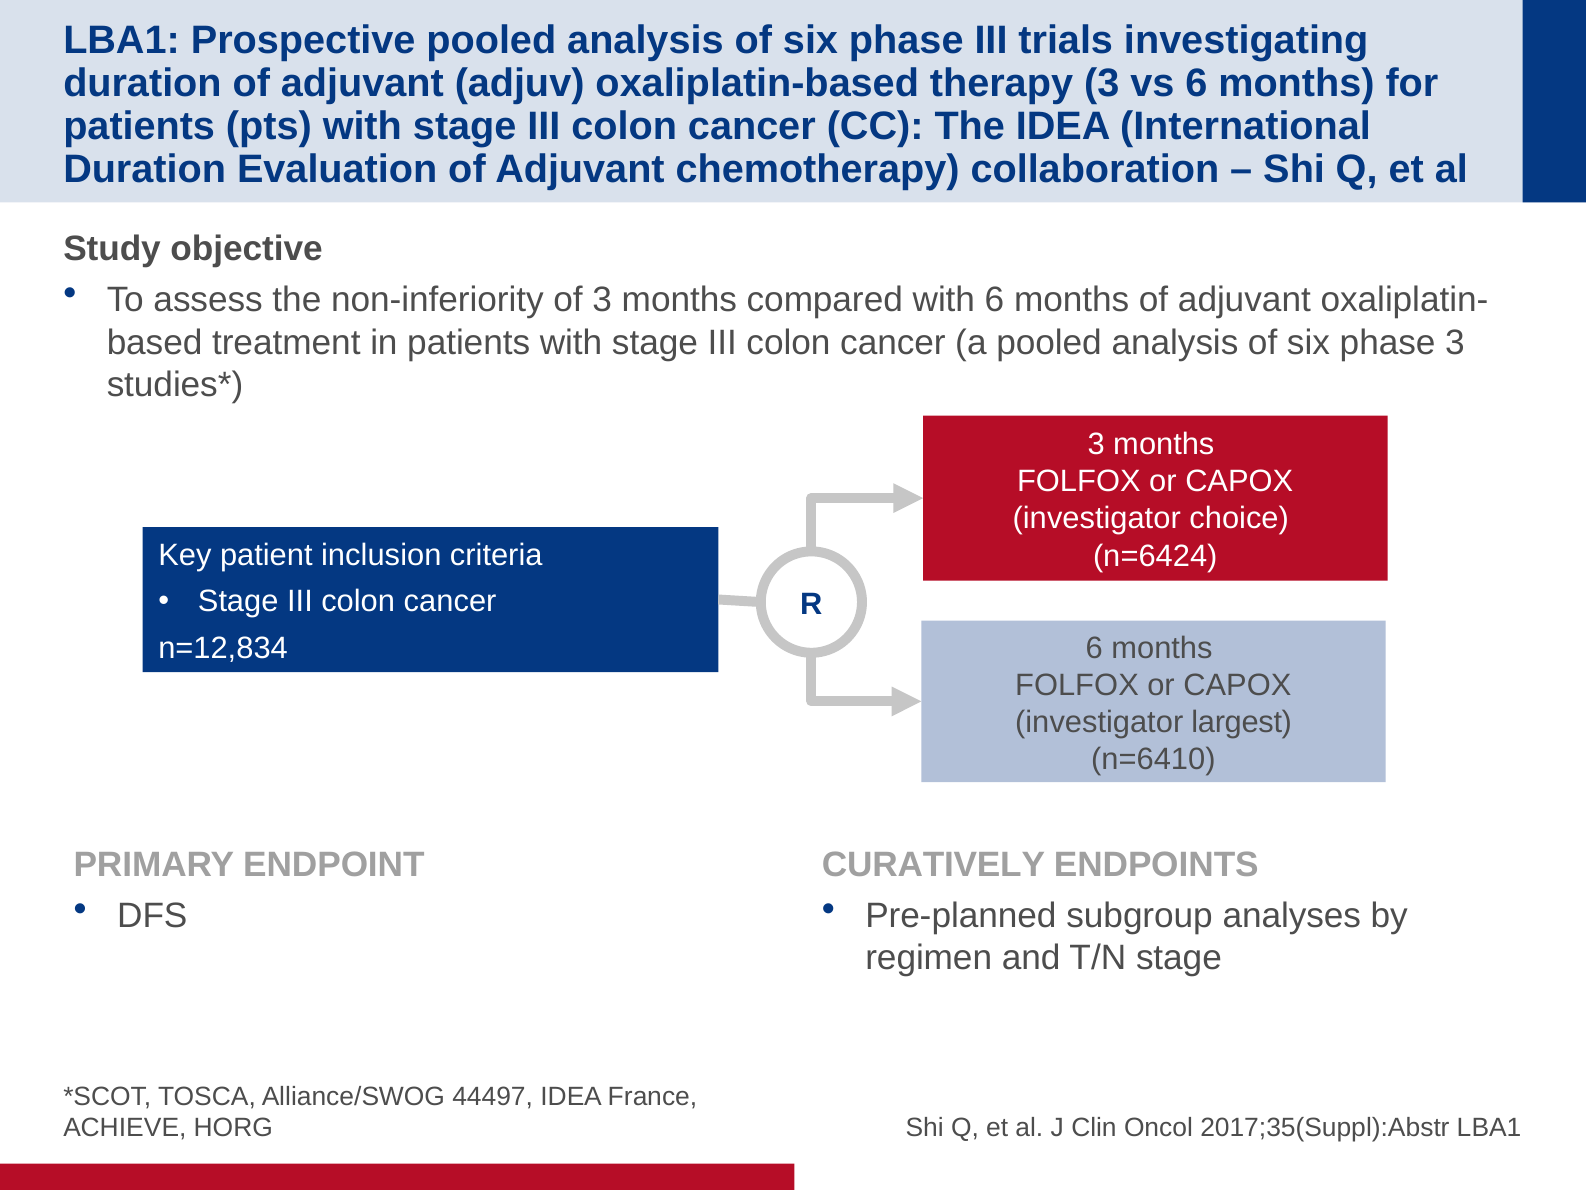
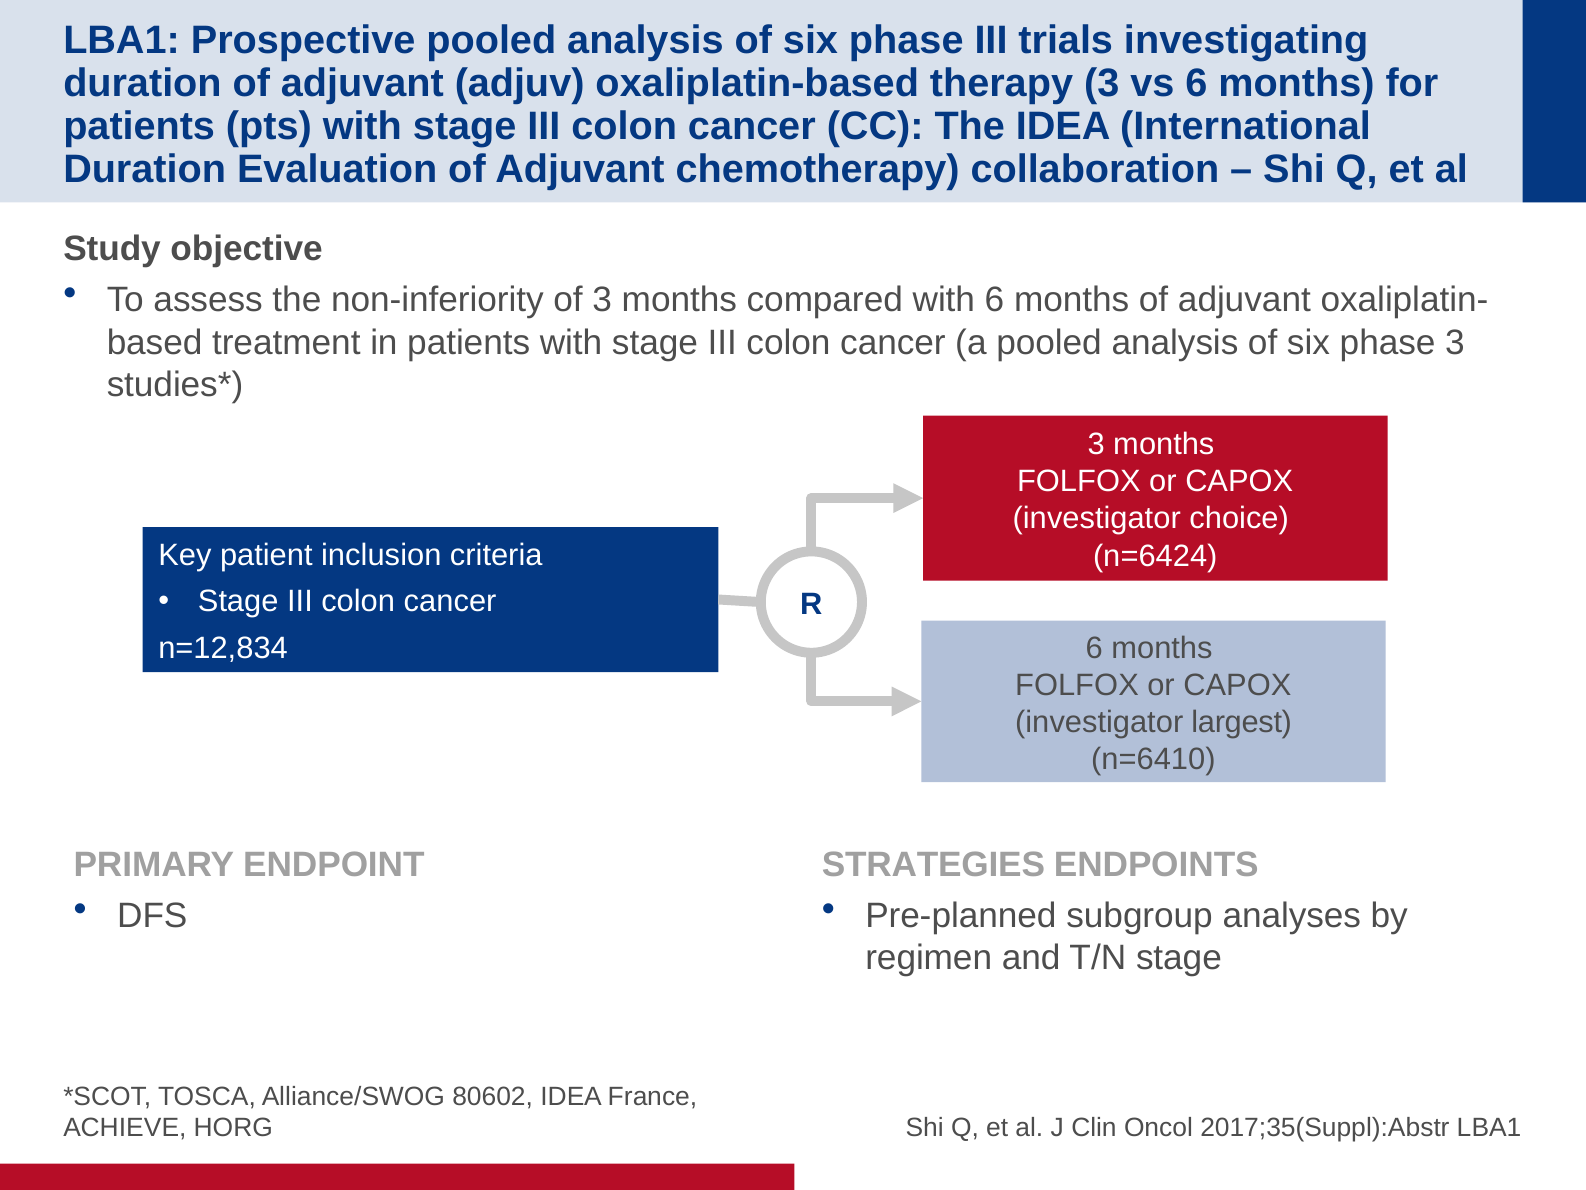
CURATIVELY: CURATIVELY -> STRATEGIES (933, 864)
44497: 44497 -> 80602 (493, 1096)
